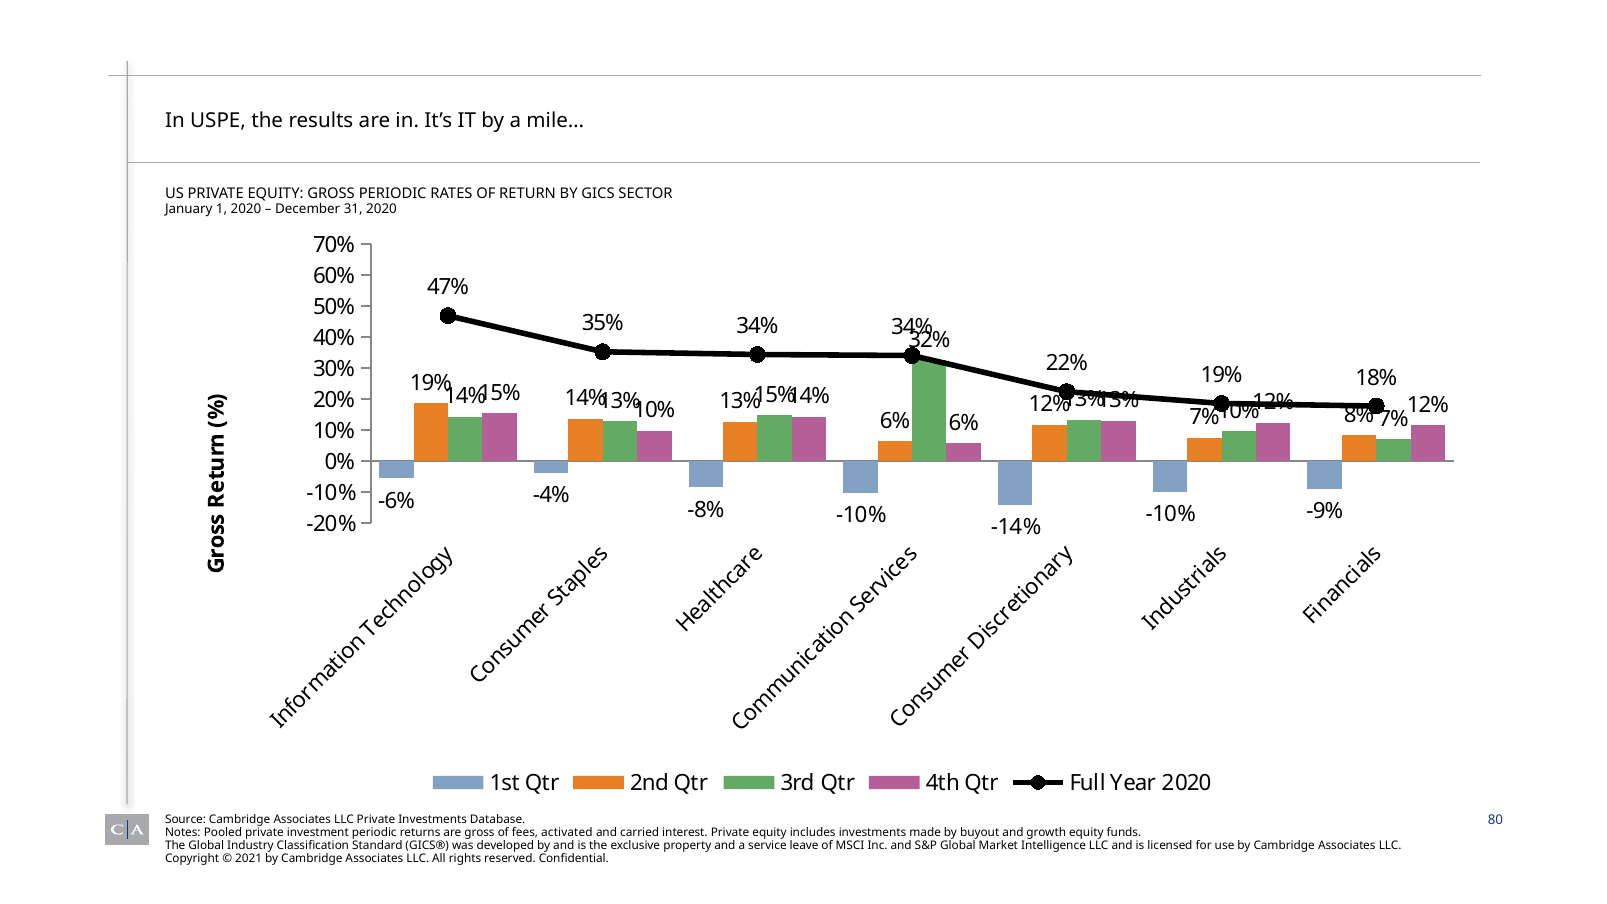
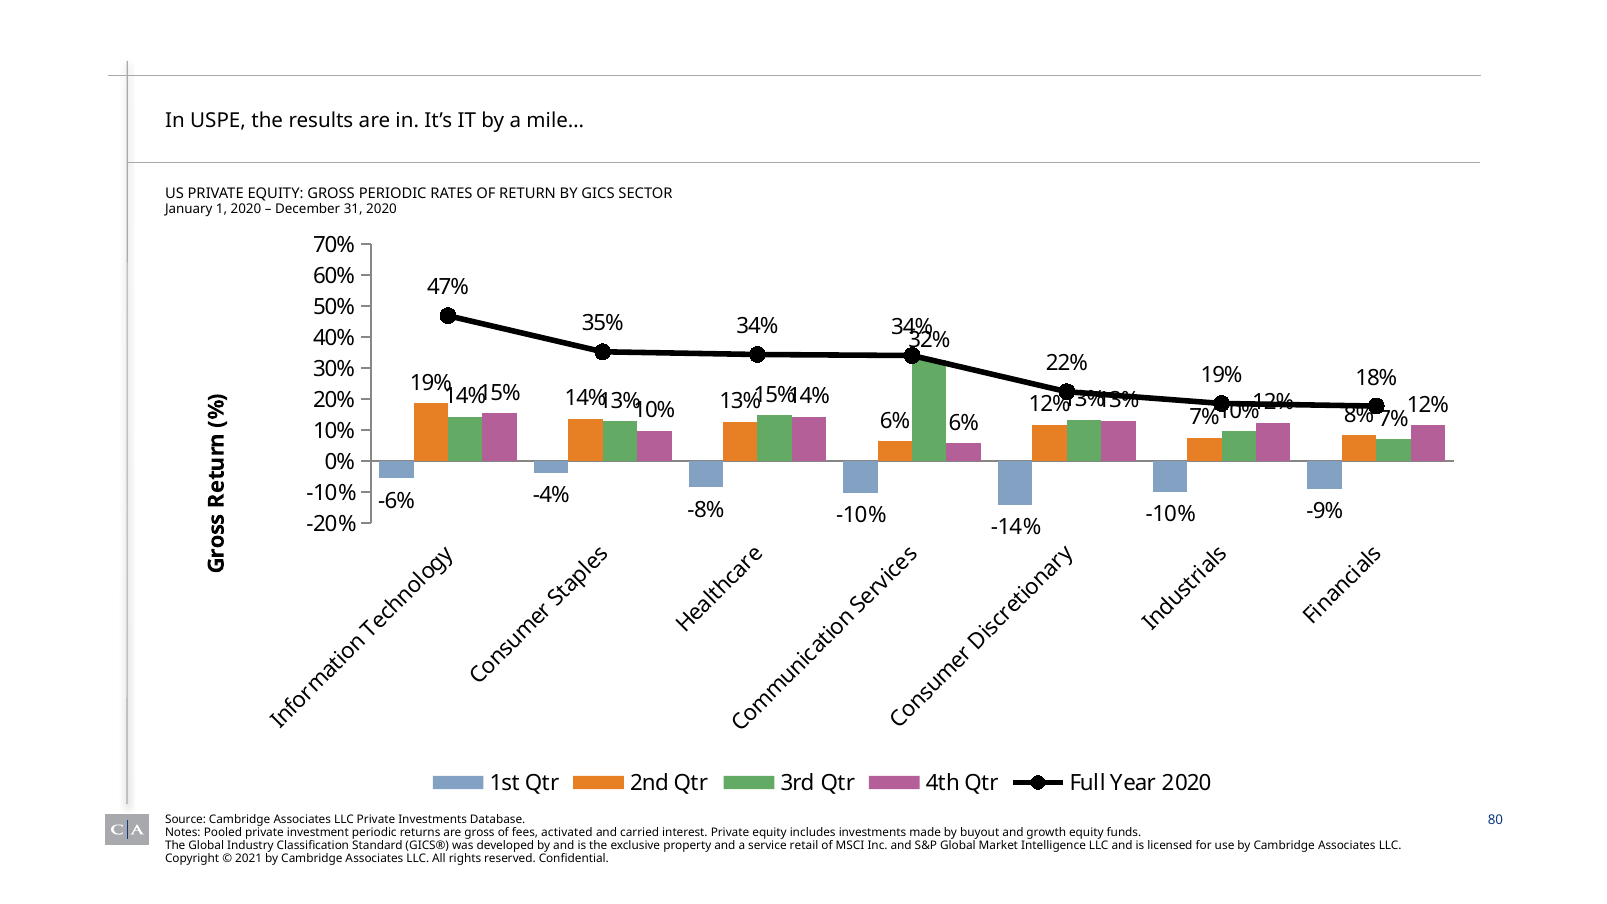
leave: leave -> retail (804, 845)
